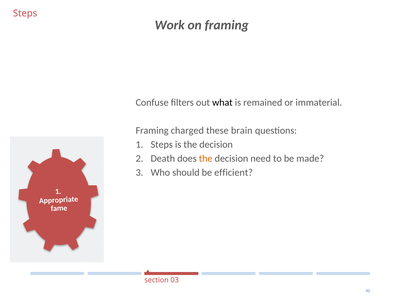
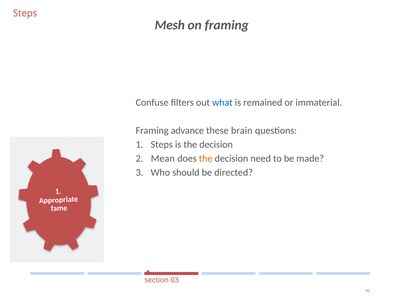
Work: Work -> Mesh (170, 25)
what colour: black -> blue (222, 103)
charged: charged -> advance (187, 131)
Death: Death -> Mean (163, 159)
efficient: efficient -> directed (234, 173)
